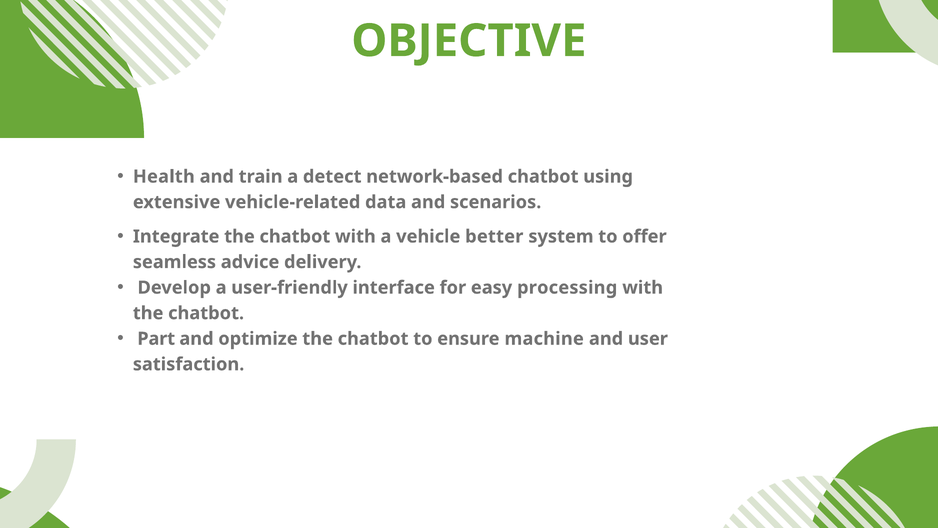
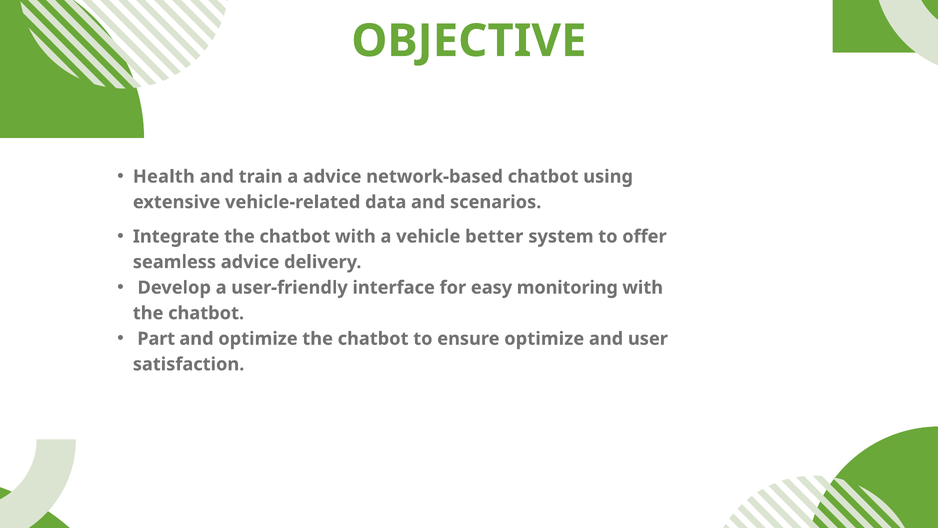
a detect: detect -> advice (332, 176)
processing: processing -> monitoring (567, 287)
ensure machine: machine -> optimize (544, 339)
